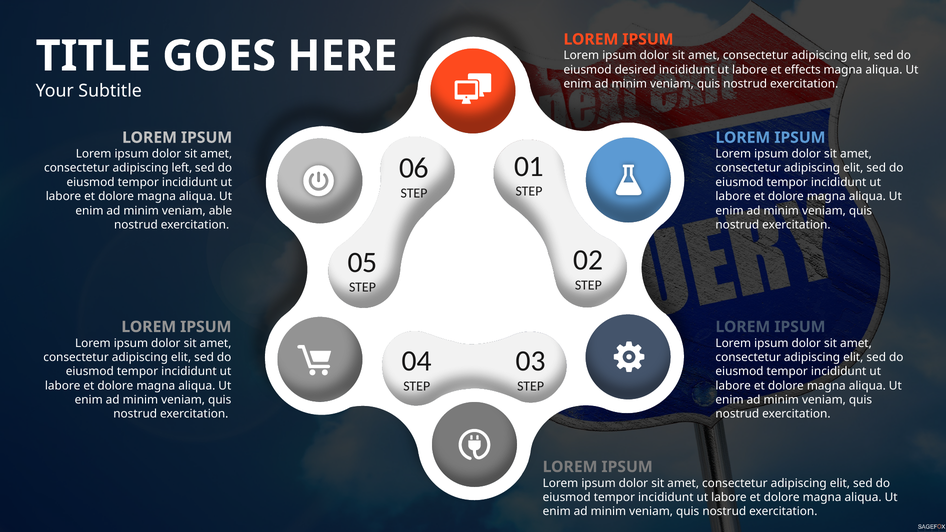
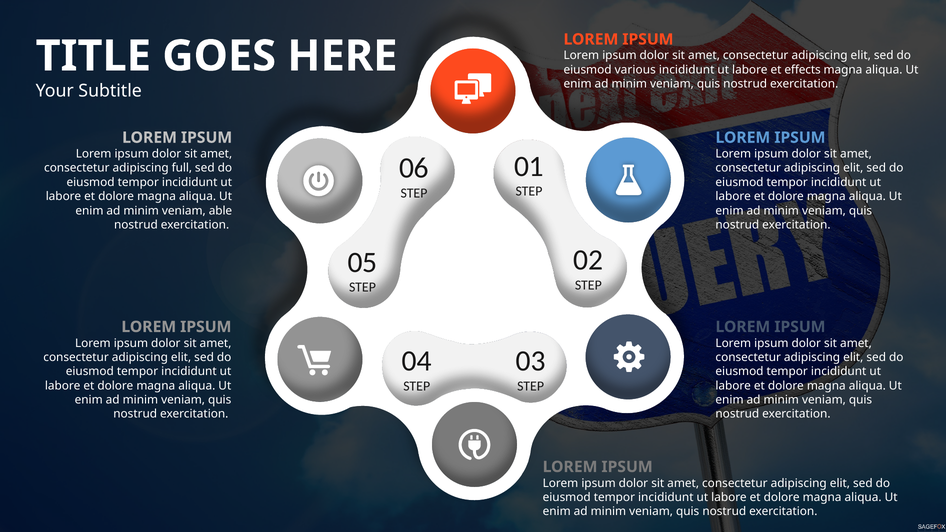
desired: desired -> various (635, 70)
left: left -> full (182, 168)
